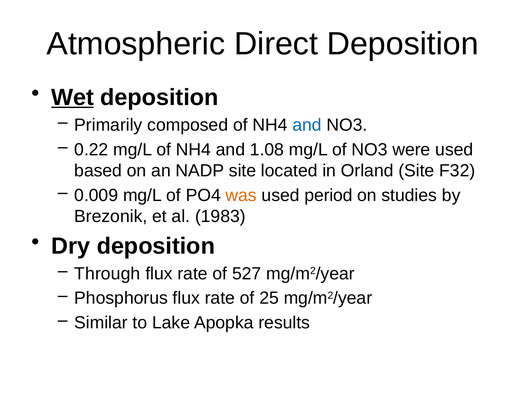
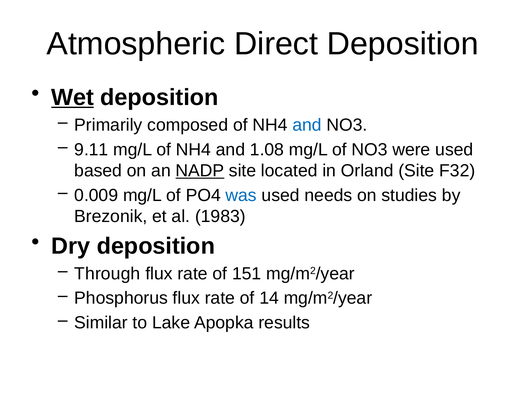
0.22: 0.22 -> 9.11 (91, 149)
NADP underline: none -> present (200, 170)
was colour: orange -> blue (241, 195)
period: period -> needs (328, 195)
527: 527 -> 151 (247, 273)
25: 25 -> 14 (269, 298)
